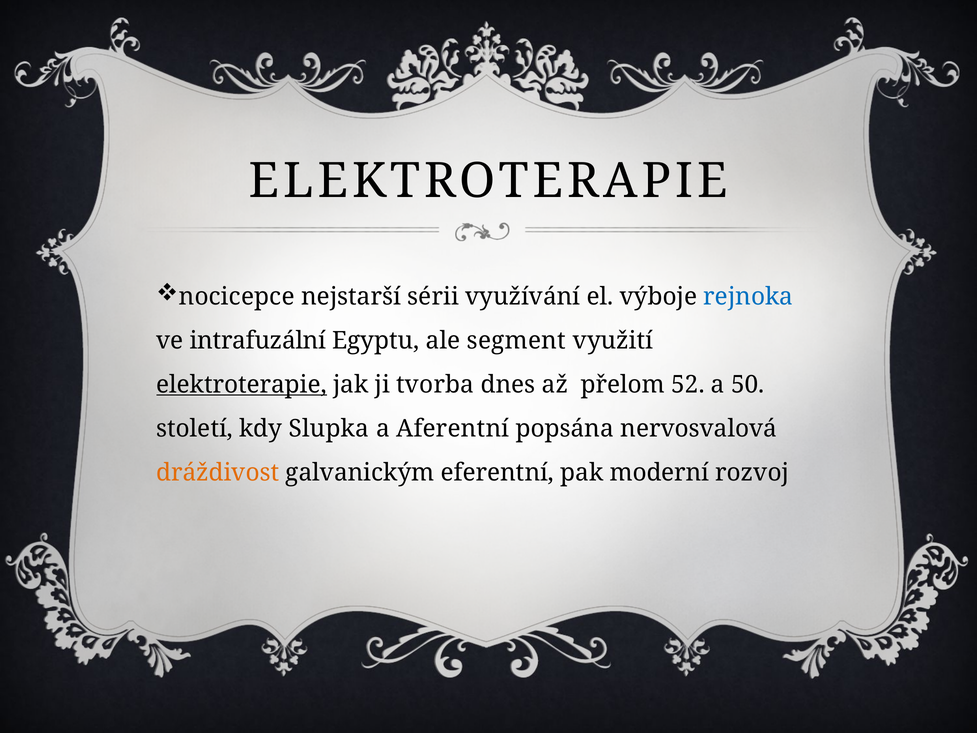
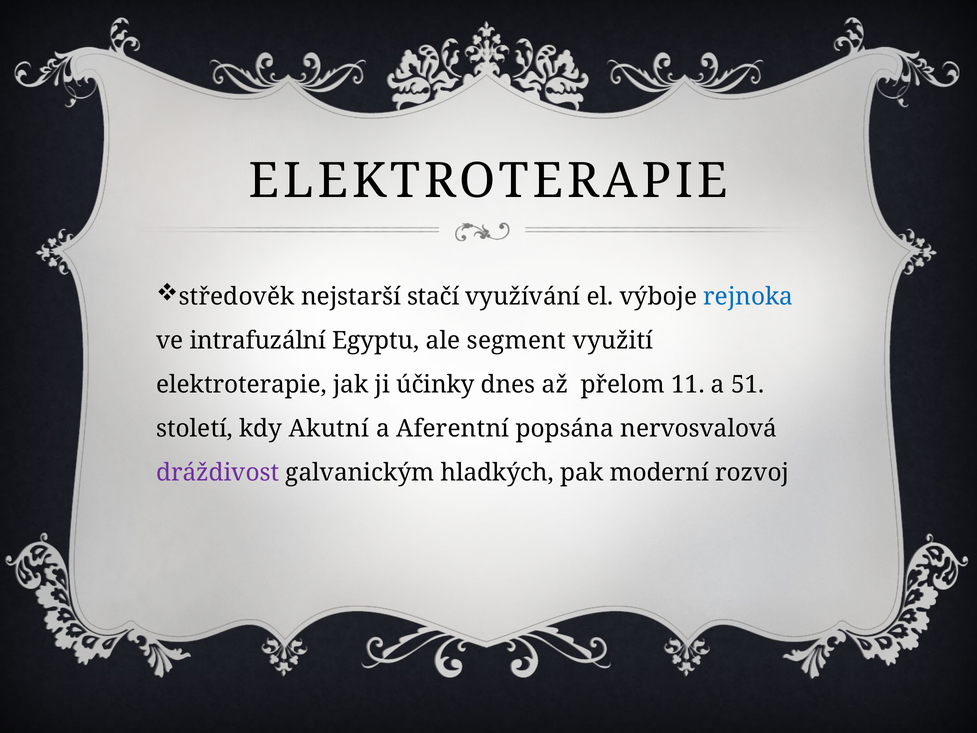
nocicepce: nocicepce -> středověk (237, 296)
sérii: sérii -> stačí (433, 296)
elektroterapie underline: present -> none (242, 384)
tvorba: tvorba -> účinky (435, 384)
52: 52 -> 11 (688, 384)
50: 50 -> 51 (748, 384)
Slupka: Slupka -> Akutní (329, 428)
dráždivost colour: orange -> purple (218, 472)
eferentní: eferentní -> hladkých (497, 472)
